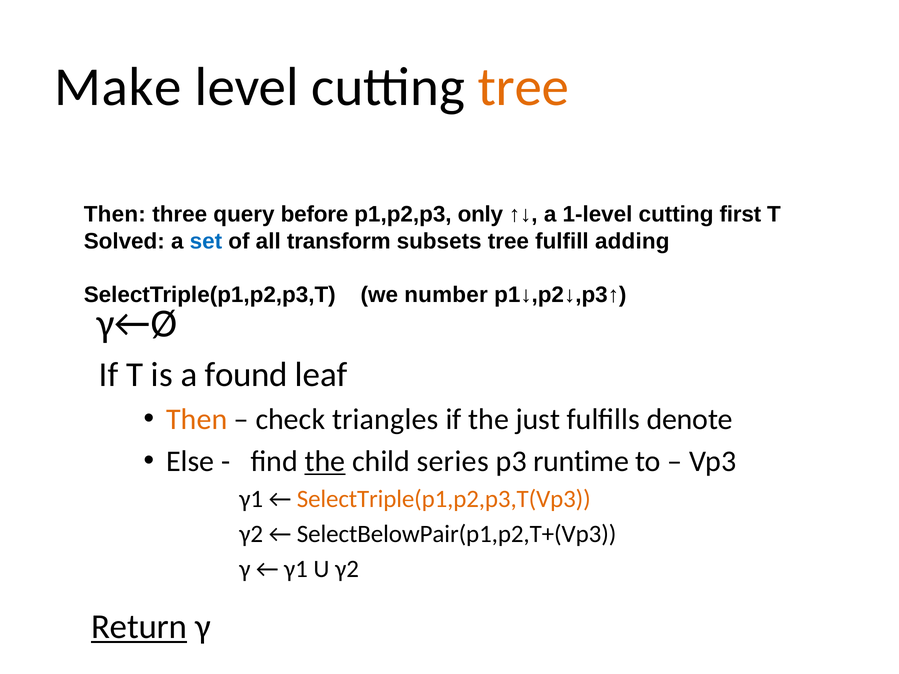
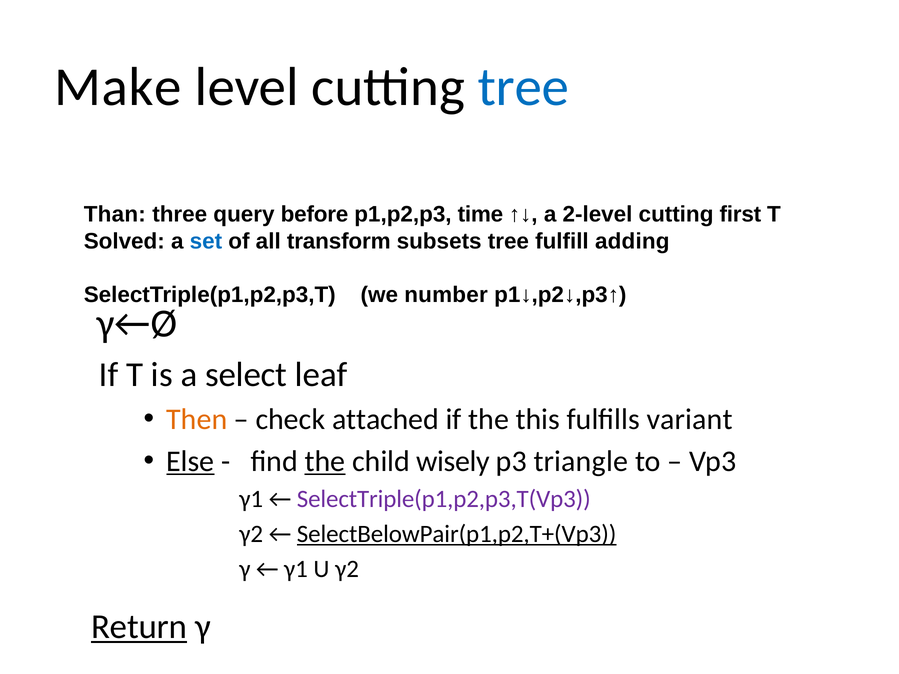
tree colour: orange -> blue (523, 87)
Then: Then -> Than (115, 214)
only: only -> time (480, 214)
1-level: 1-level -> 2-level (598, 214)
found: found -> select (246, 375)
triangles: triangles -> attached (385, 420)
just: just -> this (538, 420)
denote: denote -> variant (690, 420)
Else underline: none -> present (190, 462)
series: series -> wisely (453, 462)
runtime: runtime -> triangle (581, 462)
SelectTriple(p1,p2,p3,T(Vp3 colour: orange -> purple (444, 499)
SelectBelowPair(p1,p2,T+(Vp3 underline: none -> present (457, 534)
